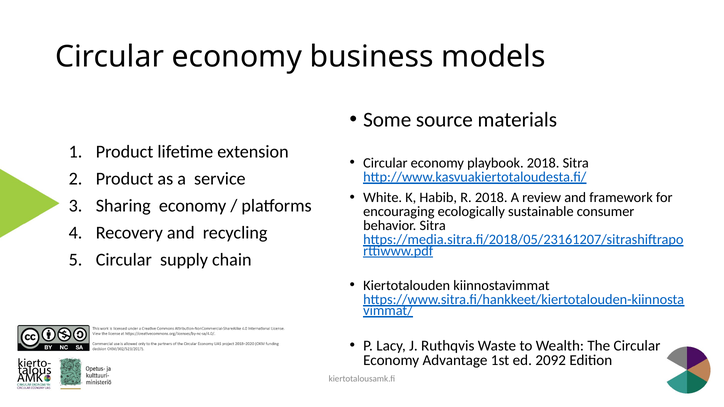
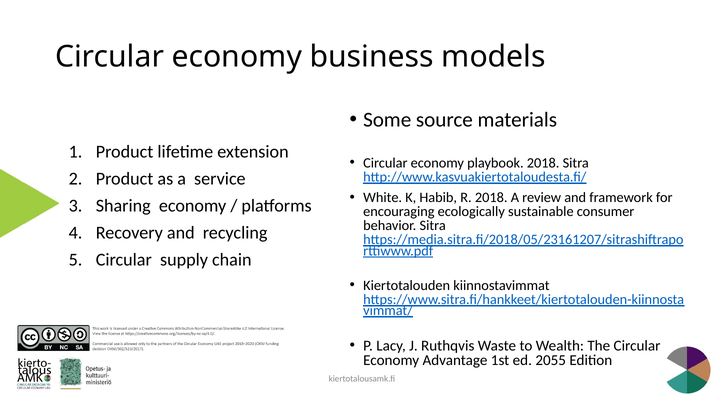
2092: 2092 -> 2055 (551, 361)
